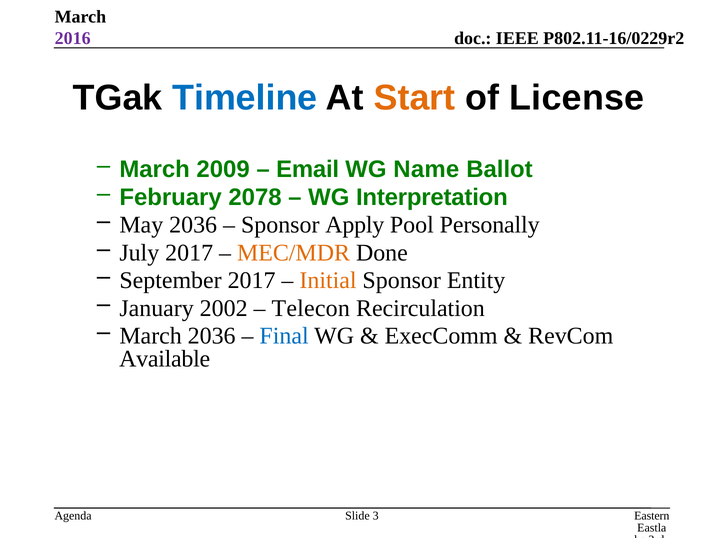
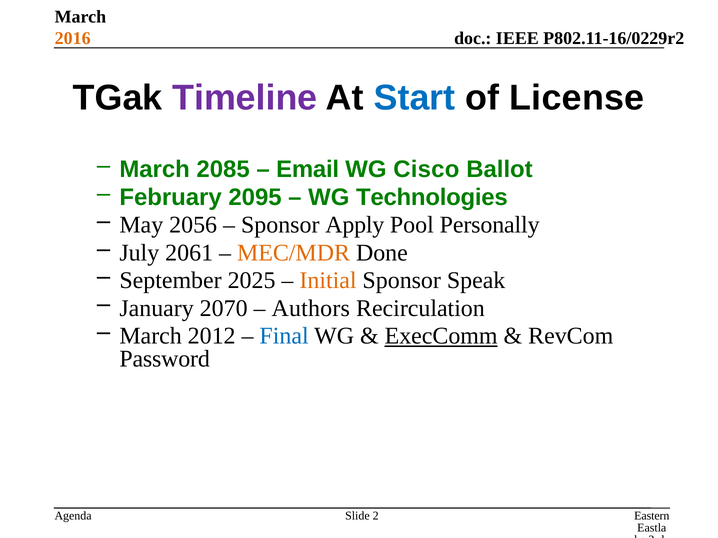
2016 colour: purple -> orange (73, 38)
Timeline colour: blue -> purple (245, 98)
Start colour: orange -> blue (415, 98)
2009: 2009 -> 2085 (223, 170)
Name: Name -> Cisco (426, 170)
2078: 2078 -> 2095 (255, 197)
Interpretation: Interpretation -> Technologies (432, 197)
May 2036: 2036 -> 2056 (193, 225)
July 2017: 2017 -> 2061 (189, 253)
September 2017: 2017 -> 2025 (252, 281)
Entity: Entity -> Speak (476, 281)
2002: 2002 -> 2070 (224, 308)
Telecon: Telecon -> Authors (311, 308)
March 2036: 2036 -> 2012 (212, 336)
ExecComm underline: none -> present (441, 336)
Available: Available -> Password (165, 359)
3: 3 -> 2 (376, 516)
